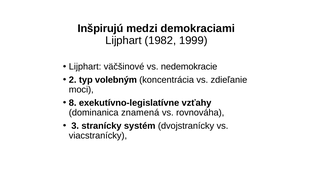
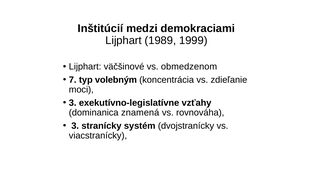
Inšpirujú: Inšpirujú -> Inštitúcií (100, 28)
1982: 1982 -> 1989 (160, 40)
nedemokracie: nedemokracie -> obmedzenom (189, 67)
2: 2 -> 7 (73, 80)
8: 8 -> 3 (73, 103)
